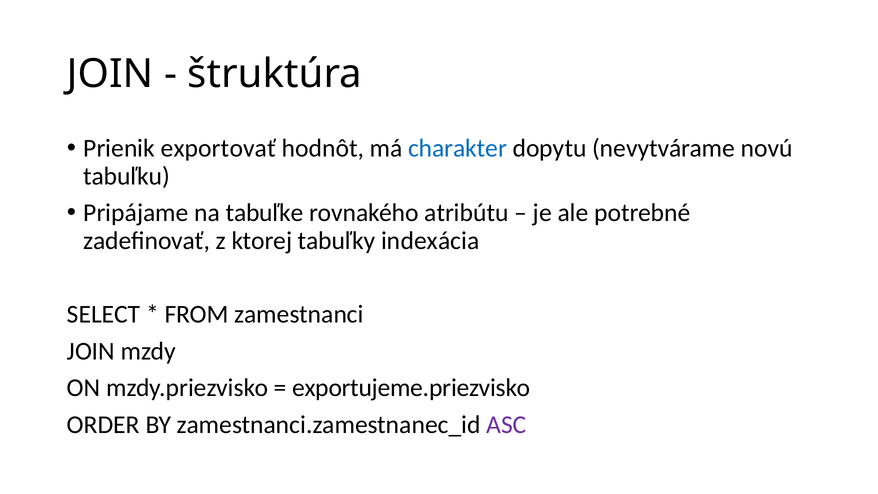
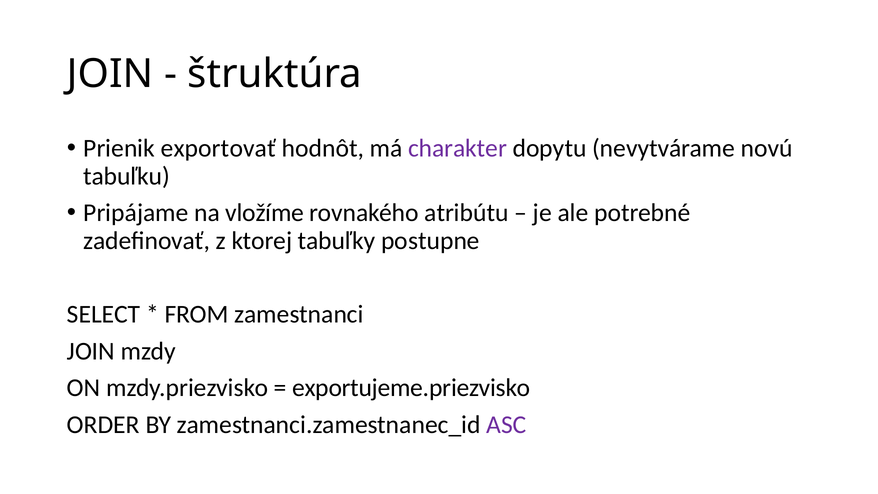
charakter colour: blue -> purple (458, 148)
tabuľke: tabuľke -> vložíme (265, 213)
indexácia: indexácia -> postupne (430, 241)
